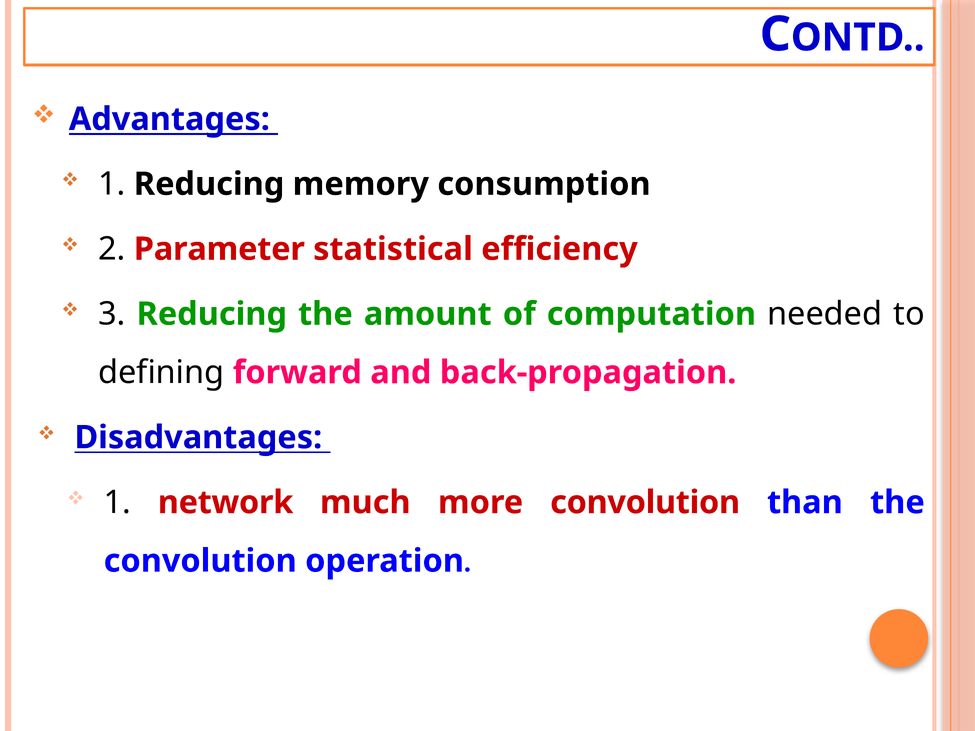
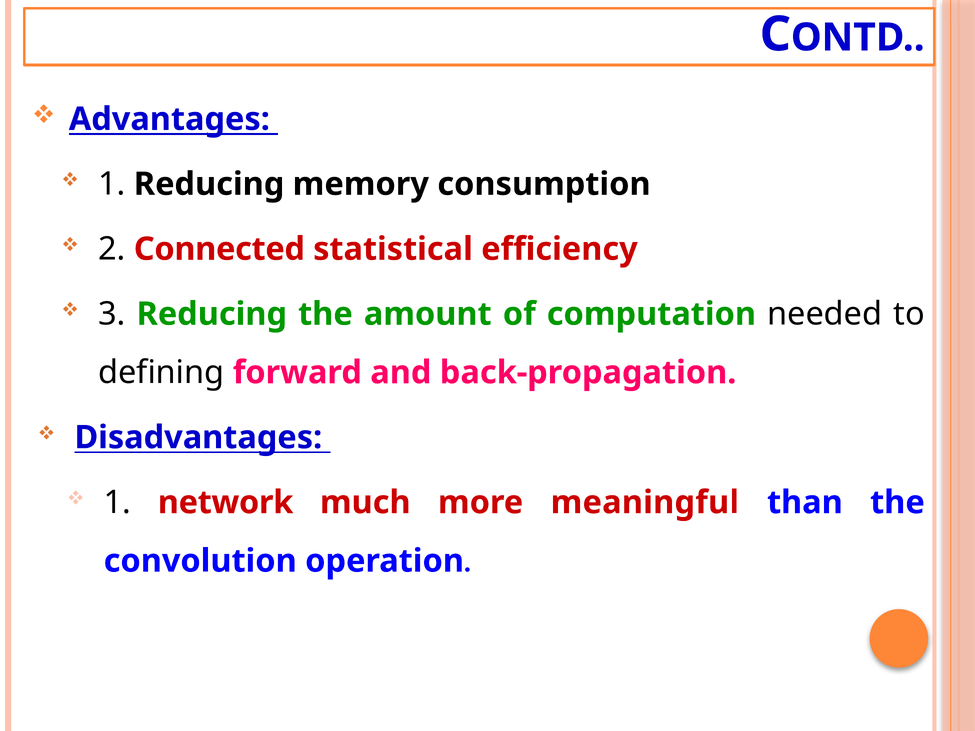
Parameter: Parameter -> Connected (219, 249)
more convolution: convolution -> meaningful (645, 503)
